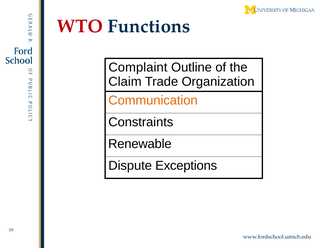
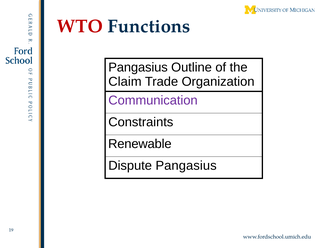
Complaint: Complaint -> Pangasius (138, 67)
Communication colour: orange -> purple (153, 100)
Dispute Exceptions: Exceptions -> Pangasius (186, 166)
